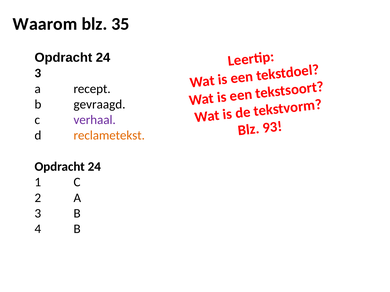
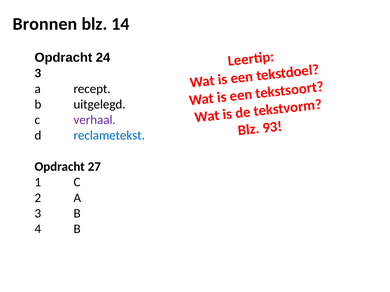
Waarom: Waarom -> Bronnen (45, 24)
35: 35 -> 14 (120, 24)
gevraagd: gevraagd -> uitgelegd (100, 104)
reclametekst colour: orange -> blue (109, 136)
24: 24 -> 27 (94, 167)
